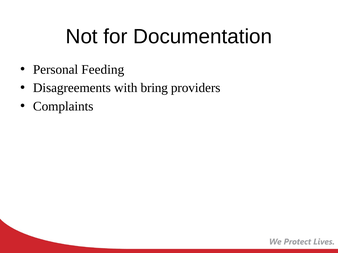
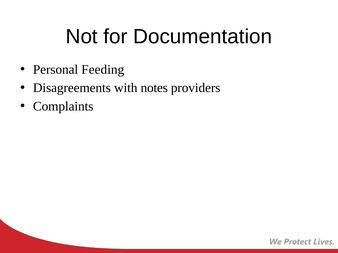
bring: bring -> notes (154, 88)
